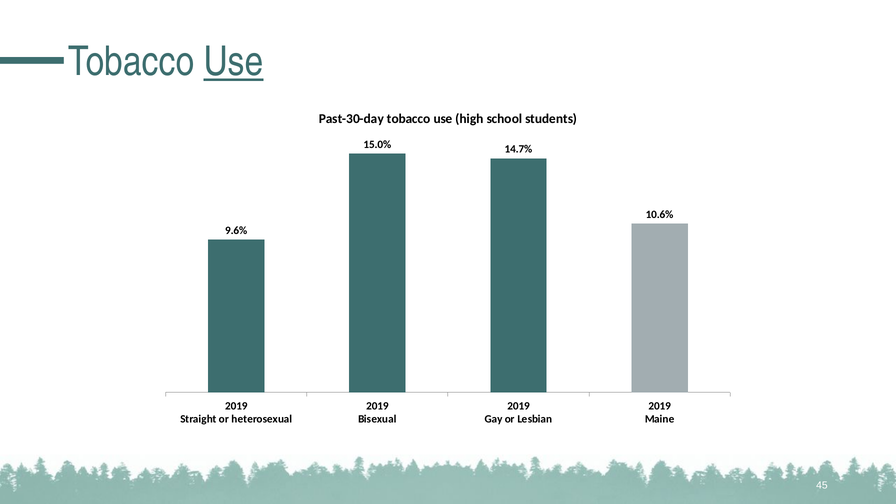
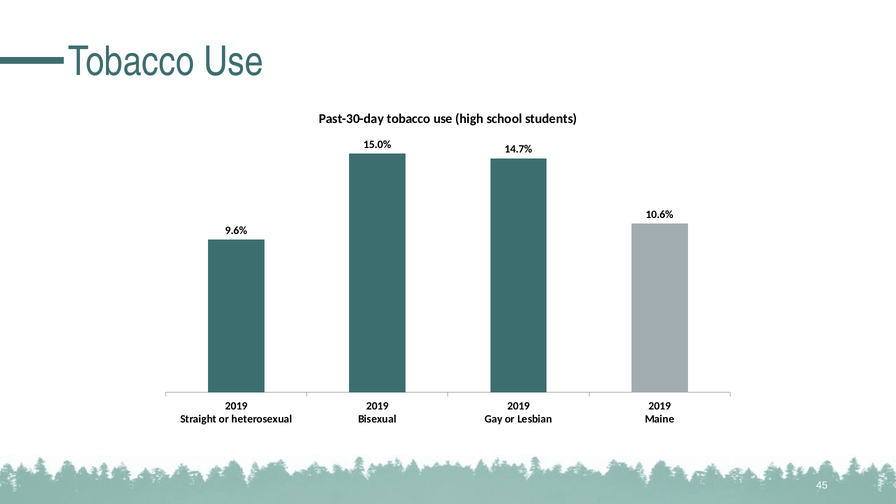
Use underline: present -> none (234, 62)
